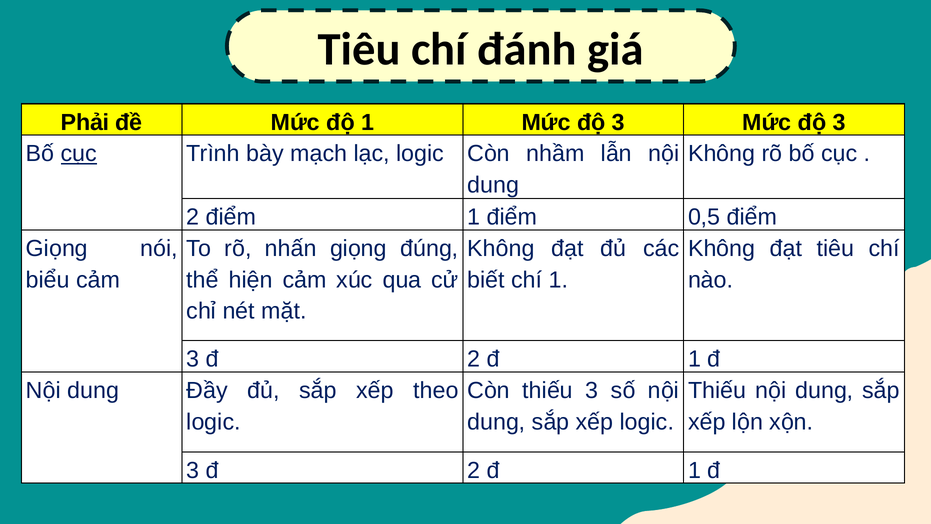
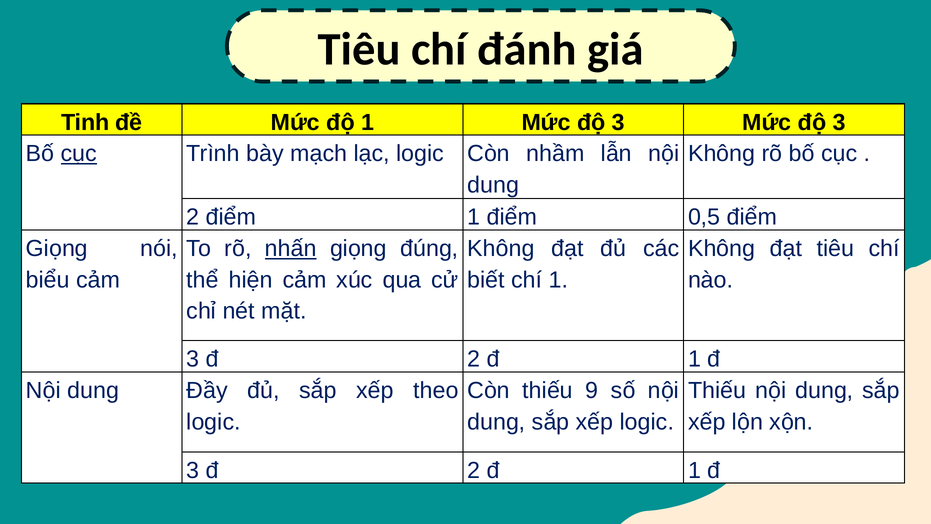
Phải: Phải -> Tinh (85, 122)
nhấn underline: none -> present (291, 248)
thiếu 3: 3 -> 9 (592, 390)
